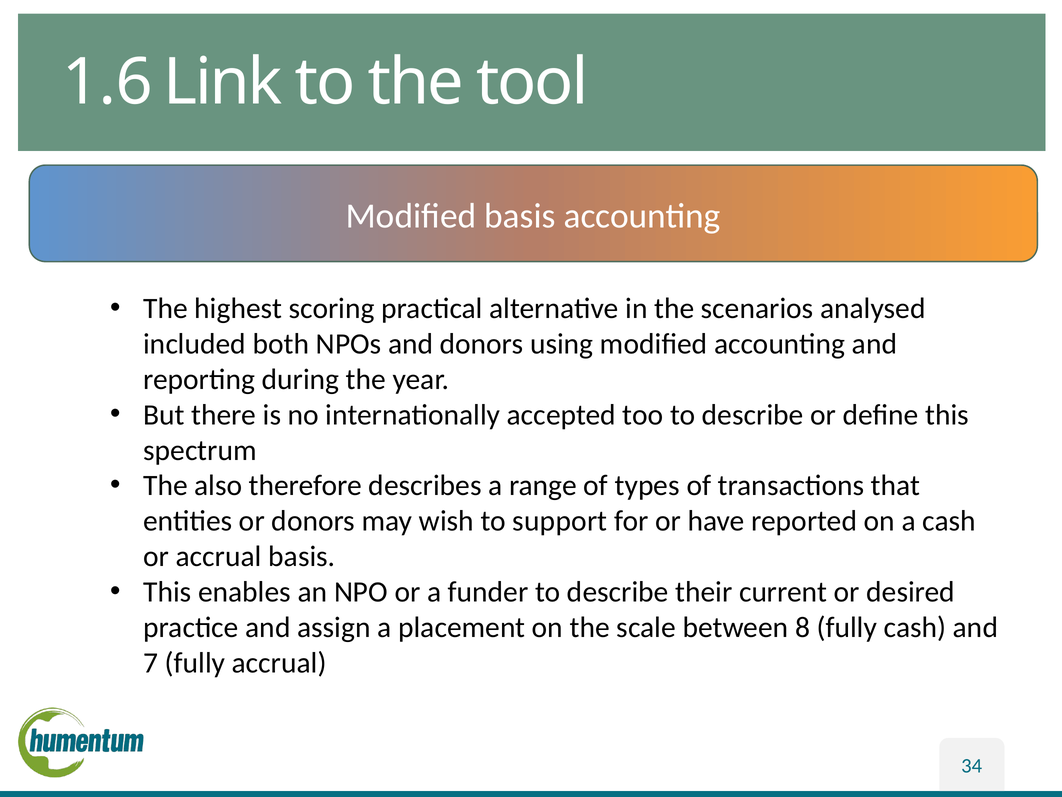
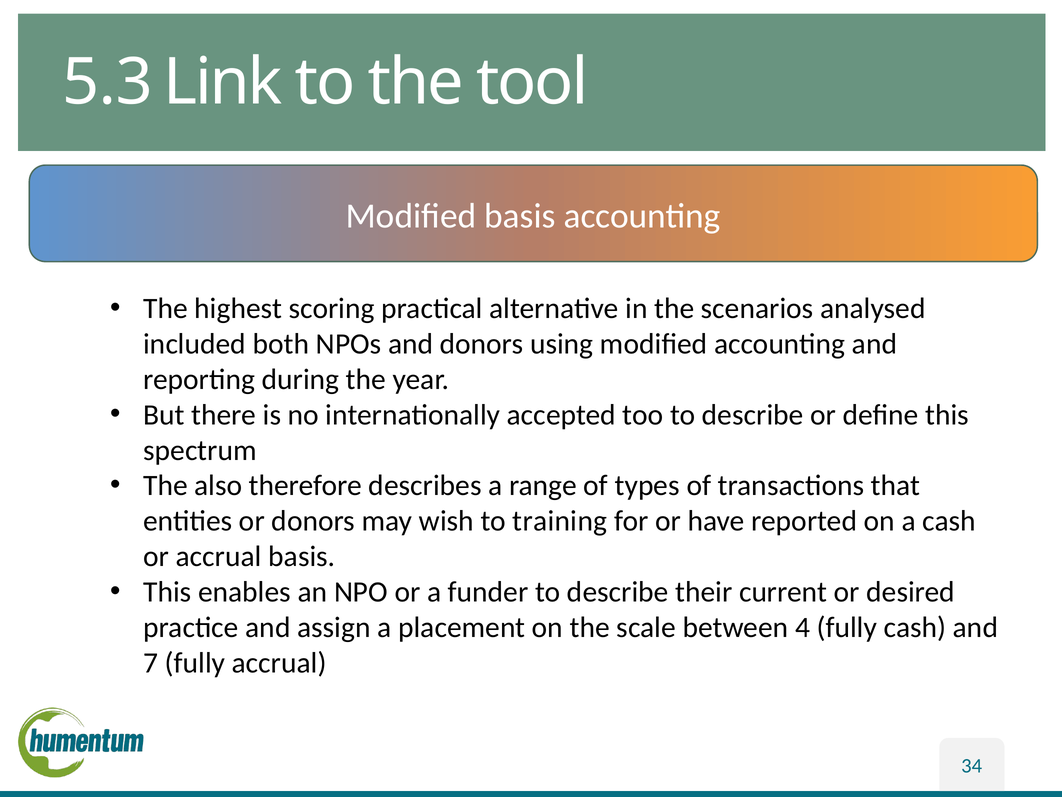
1.6: 1.6 -> 5.3 (108, 82)
support: support -> training (560, 521)
8: 8 -> 4 (803, 627)
